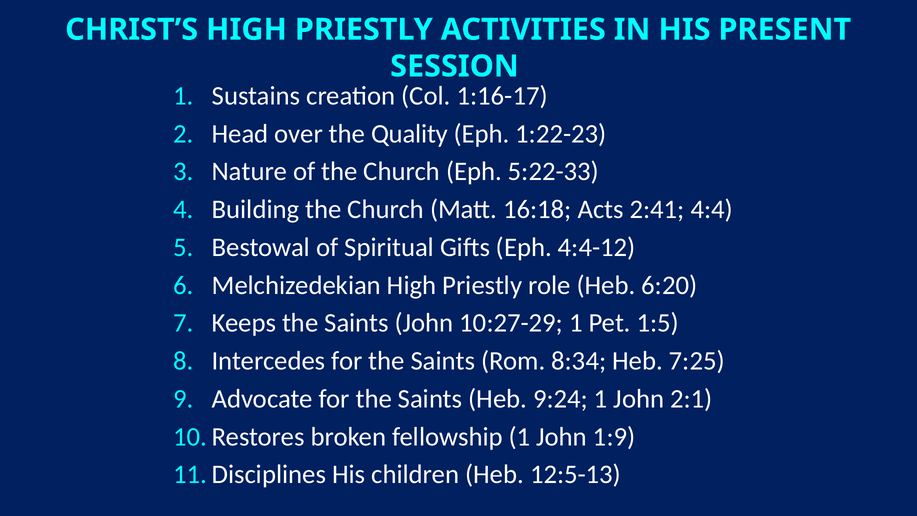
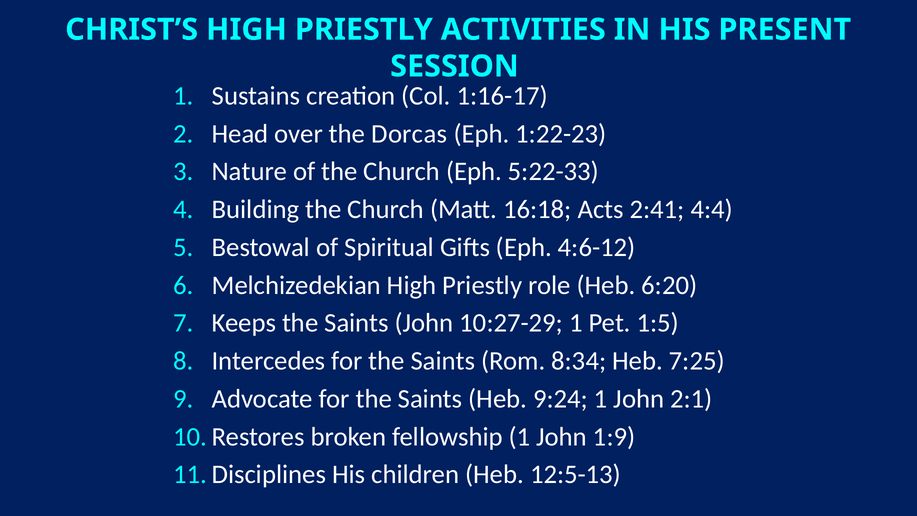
Quality: Quality -> Dorcas (409, 134)
4:4-12: 4:4-12 -> 4:6-12 (597, 247)
